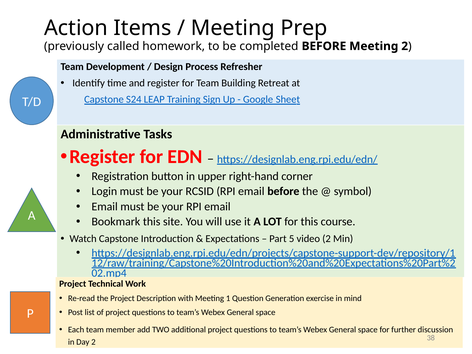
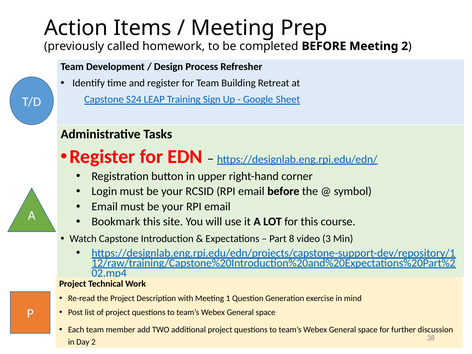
5: 5 -> 8 (292, 239)
video 2: 2 -> 3 (327, 239)
